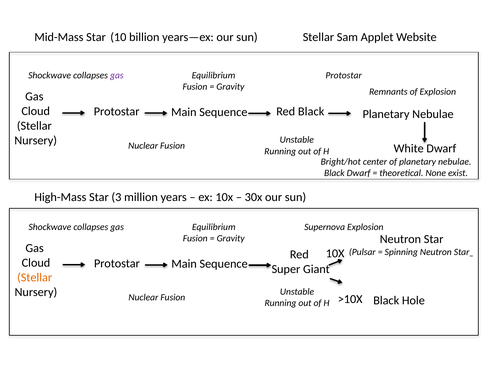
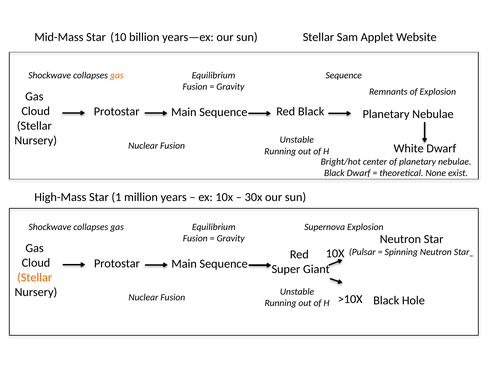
gas colour: purple -> orange (117, 75)
Protostar: Protostar -> Sequence (344, 75)
3: 3 -> 1 (116, 197)
